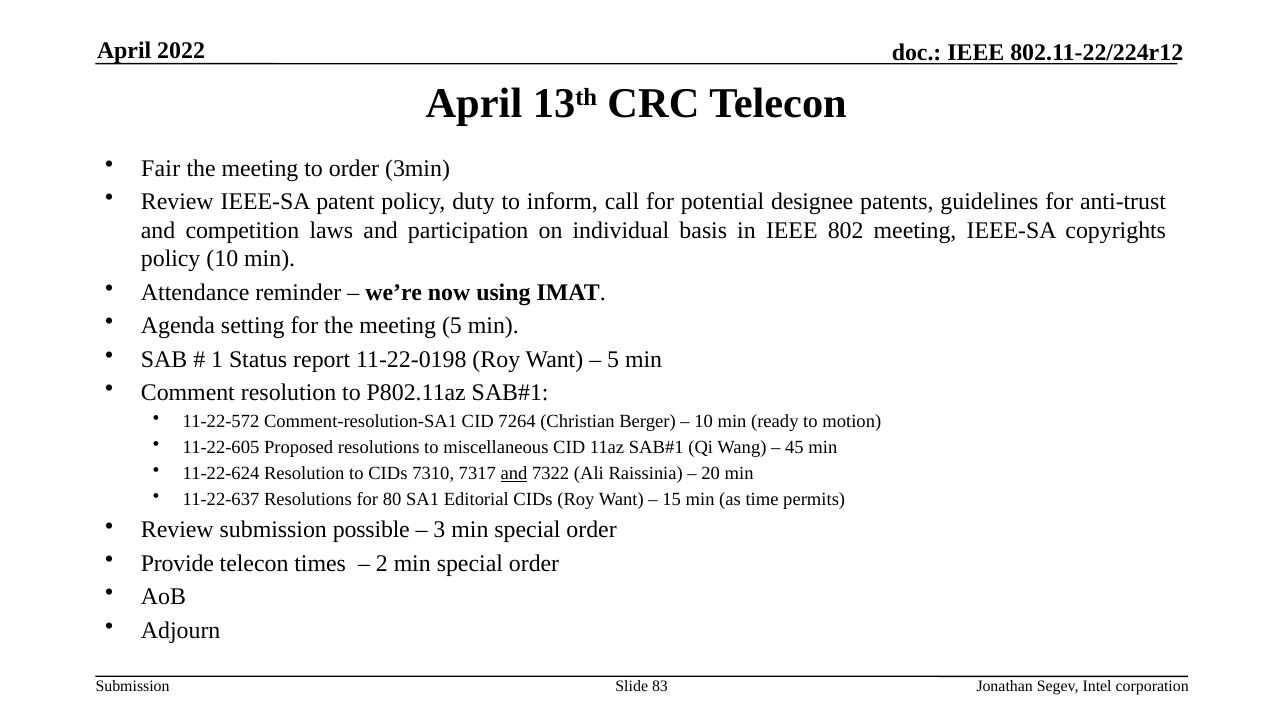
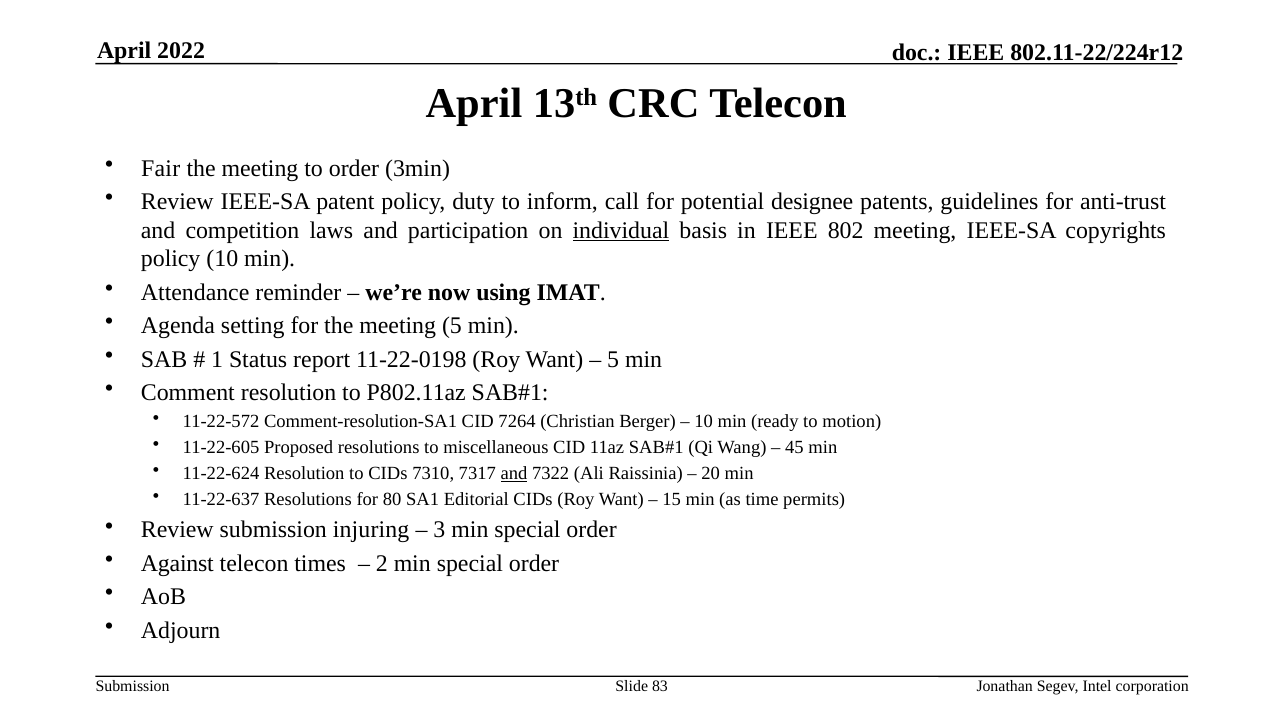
individual underline: none -> present (621, 230)
possible: possible -> injuring (371, 530)
Provide: Provide -> Against (177, 564)
